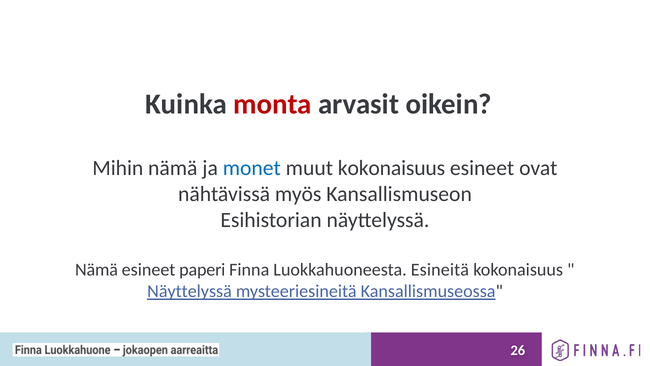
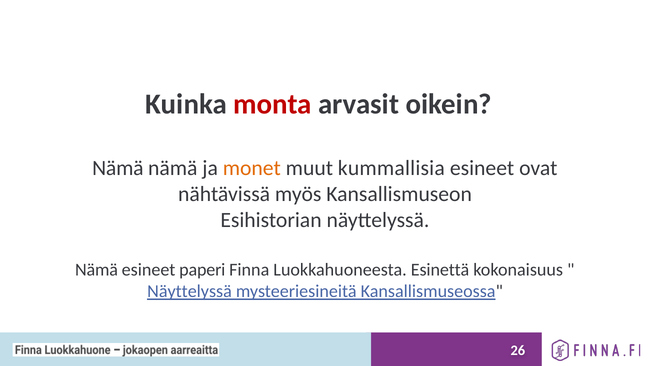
Mihin: Mihin -> Nämä (118, 168)
monet colour: blue -> orange (252, 168)
muut kokonaisuus: kokonaisuus -> kummallisia (391, 168)
Esineitä: Esineitä -> Esinettä (440, 269)
